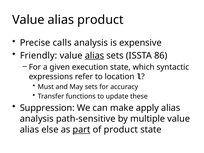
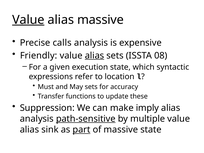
Value underline: none -> present (28, 20)
alias product: product -> massive (100, 20)
86: 86 -> 08 (161, 56)
apply: apply -> imply (147, 108)
path-sensitive underline: none -> present (86, 119)
else: else -> sink (50, 130)
of product: product -> massive (121, 130)
